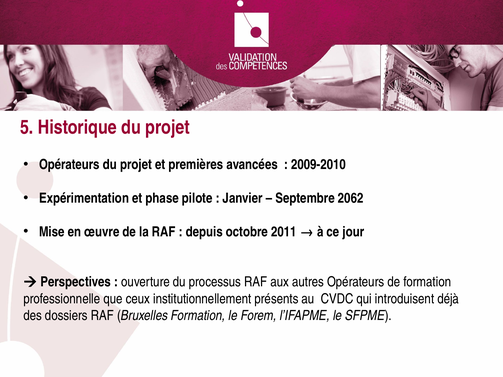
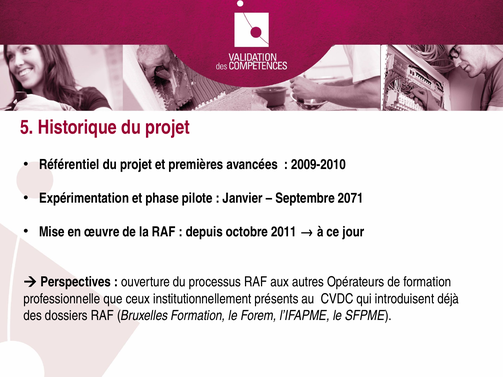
Opérateurs: Opérateurs -> Référentiel (69, 165)
2062: 2062 -> 2071 (351, 198)
